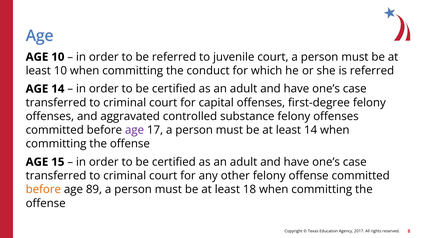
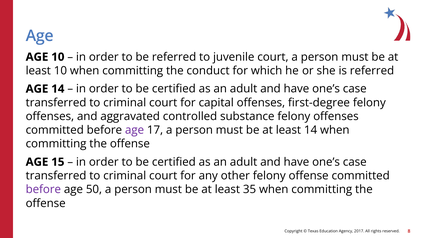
before colour: orange -> purple (43, 189)
89: 89 -> 50 (94, 189)
18: 18 -> 35 (250, 189)
